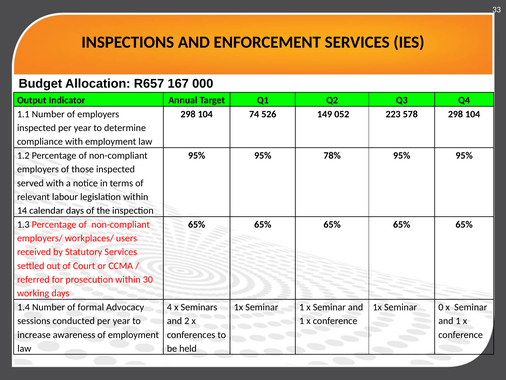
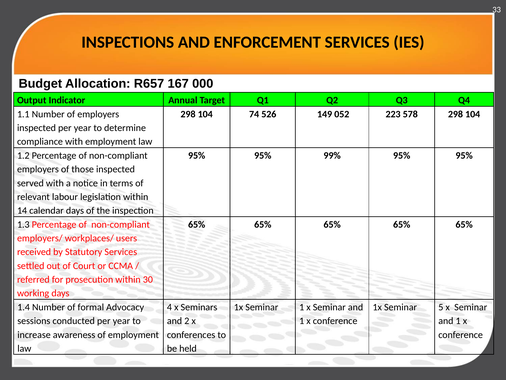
78%: 78% -> 99% (332, 155)
0: 0 -> 5 (441, 307)
